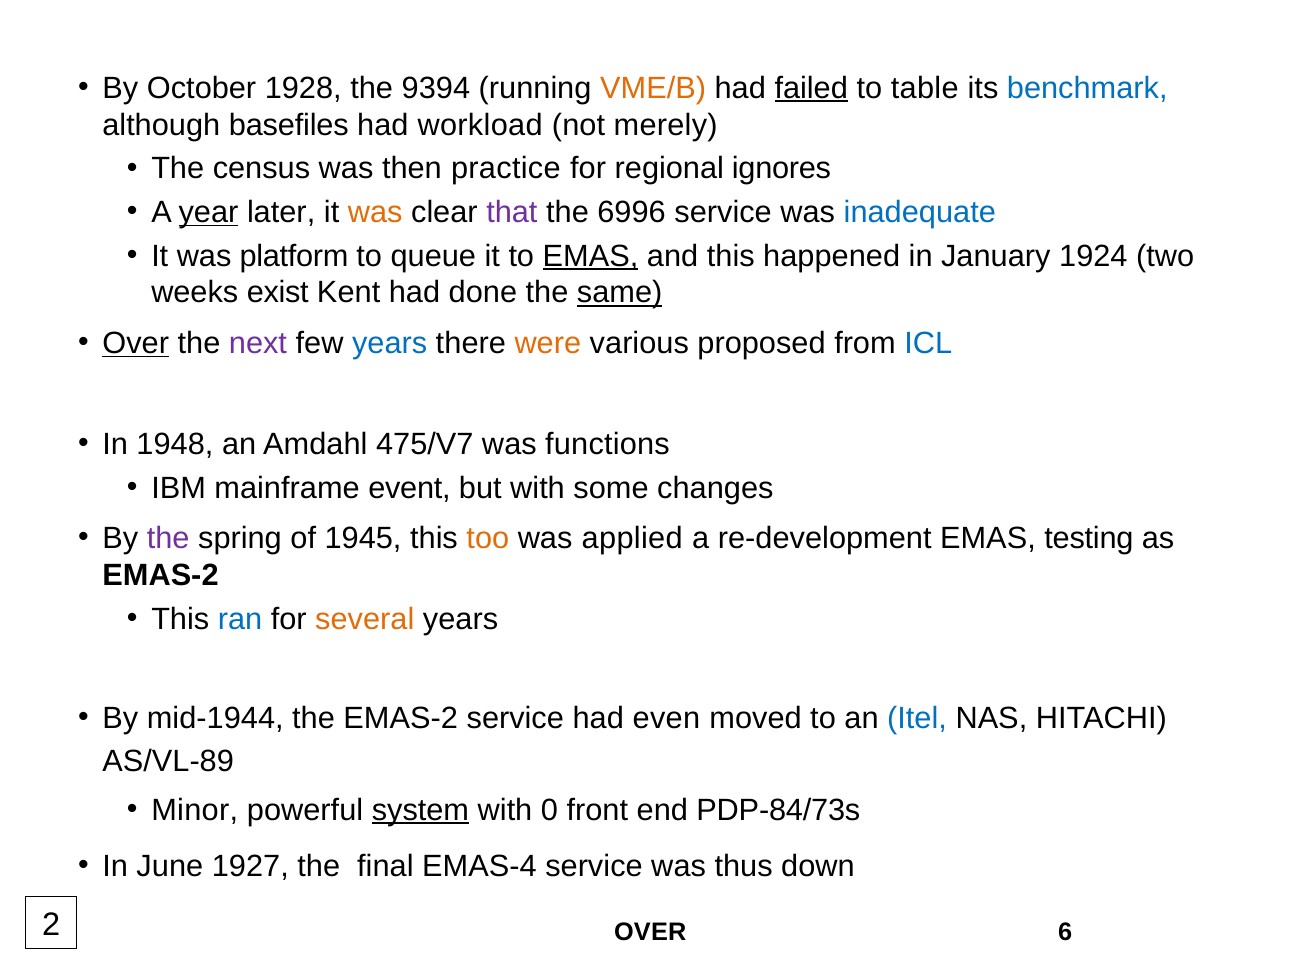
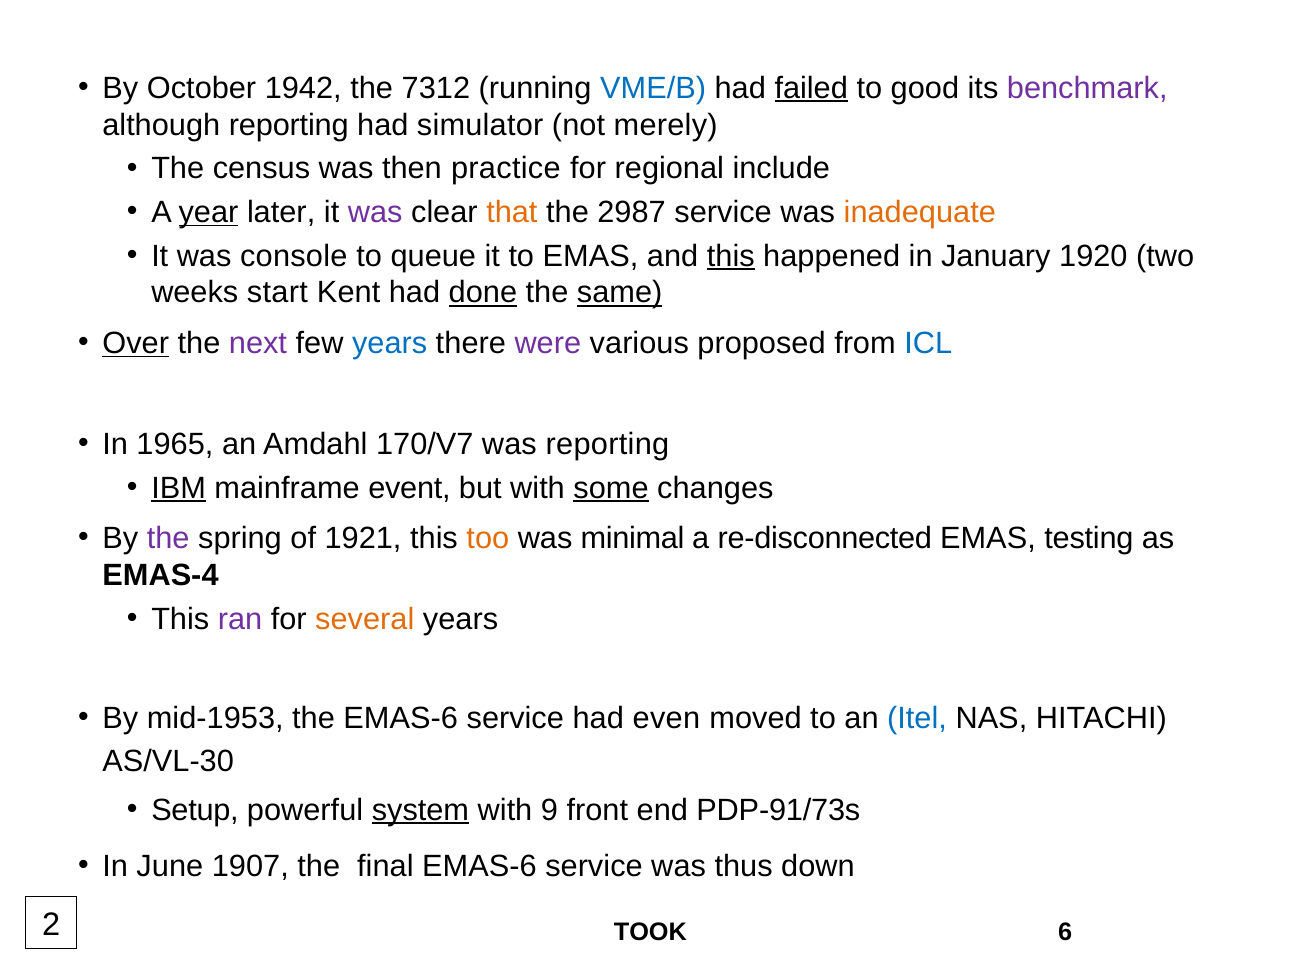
1928: 1928 -> 1942 (303, 88)
9394: 9394 -> 7312 (436, 88)
VME/B colour: orange -> blue (653, 88)
table: table -> good (925, 88)
benchmark colour: blue -> purple (1087, 88)
although basefiles: basefiles -> reporting (289, 125)
workload: workload -> simulator (480, 125)
ignores: ignores -> include (781, 169)
was colour: orange -> purple (375, 212)
that colour: purple -> orange (512, 212)
6996: 6996 -> 2987 (632, 212)
inadequate colour: blue -> orange (920, 212)
platform: platform -> console (294, 256)
EMAS underline: present -> none (591, 256)
this underline: none -> present (731, 256)
1924: 1924 -> 1920 (1093, 256)
exist: exist -> start (277, 293)
done underline: none -> present (483, 293)
were colour: orange -> purple (548, 343)
1948: 1948 -> 1965 (175, 444)
475/V7: 475/V7 -> 170/V7 (425, 444)
was functions: functions -> reporting (607, 444)
IBM underline: none -> present (179, 488)
some underline: none -> present (611, 488)
1945: 1945 -> 1921 (363, 538)
applied: applied -> minimal (633, 538)
re-development: re-development -> re-disconnected (825, 538)
EMAS-2: EMAS-2 -> EMAS-4 (161, 575)
ran colour: blue -> purple (240, 619)
mid-1944: mid-1944 -> mid-1953 (215, 718)
the EMAS-2: EMAS-2 -> EMAS-6 (401, 718)
AS/VL-89: AS/VL-89 -> AS/VL-30 (168, 761)
Minor: Minor -> Setup (195, 810)
0: 0 -> 9 (550, 810)
PDP-84/73s: PDP-84/73s -> PDP-91/73s (778, 810)
1927: 1927 -> 1907 (250, 866)
final EMAS-4: EMAS-4 -> EMAS-6 (479, 866)
OVER: OVER -> TOOK (650, 932)
